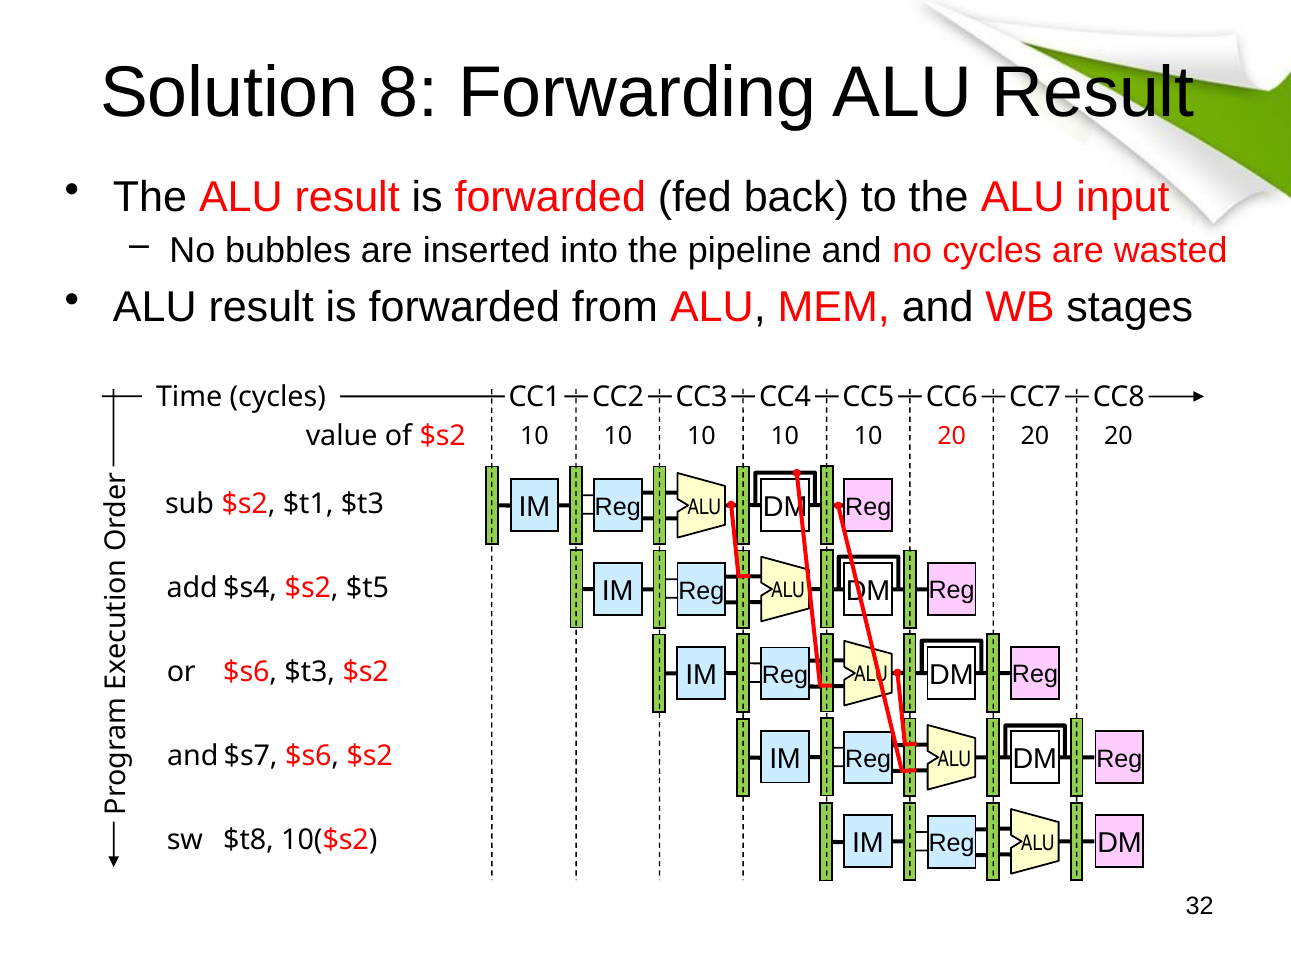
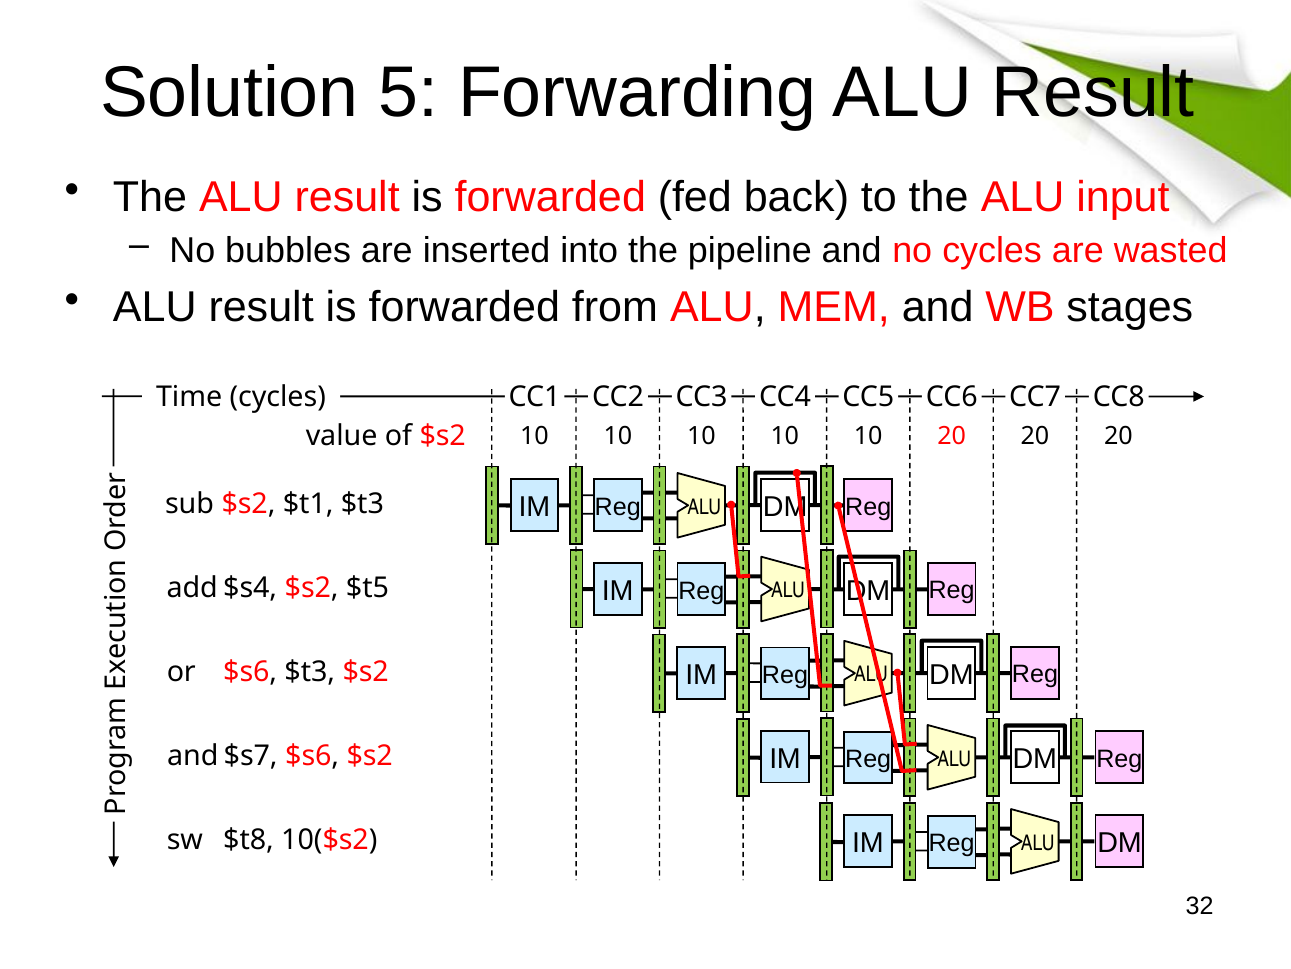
8: 8 -> 5 (408, 93)
